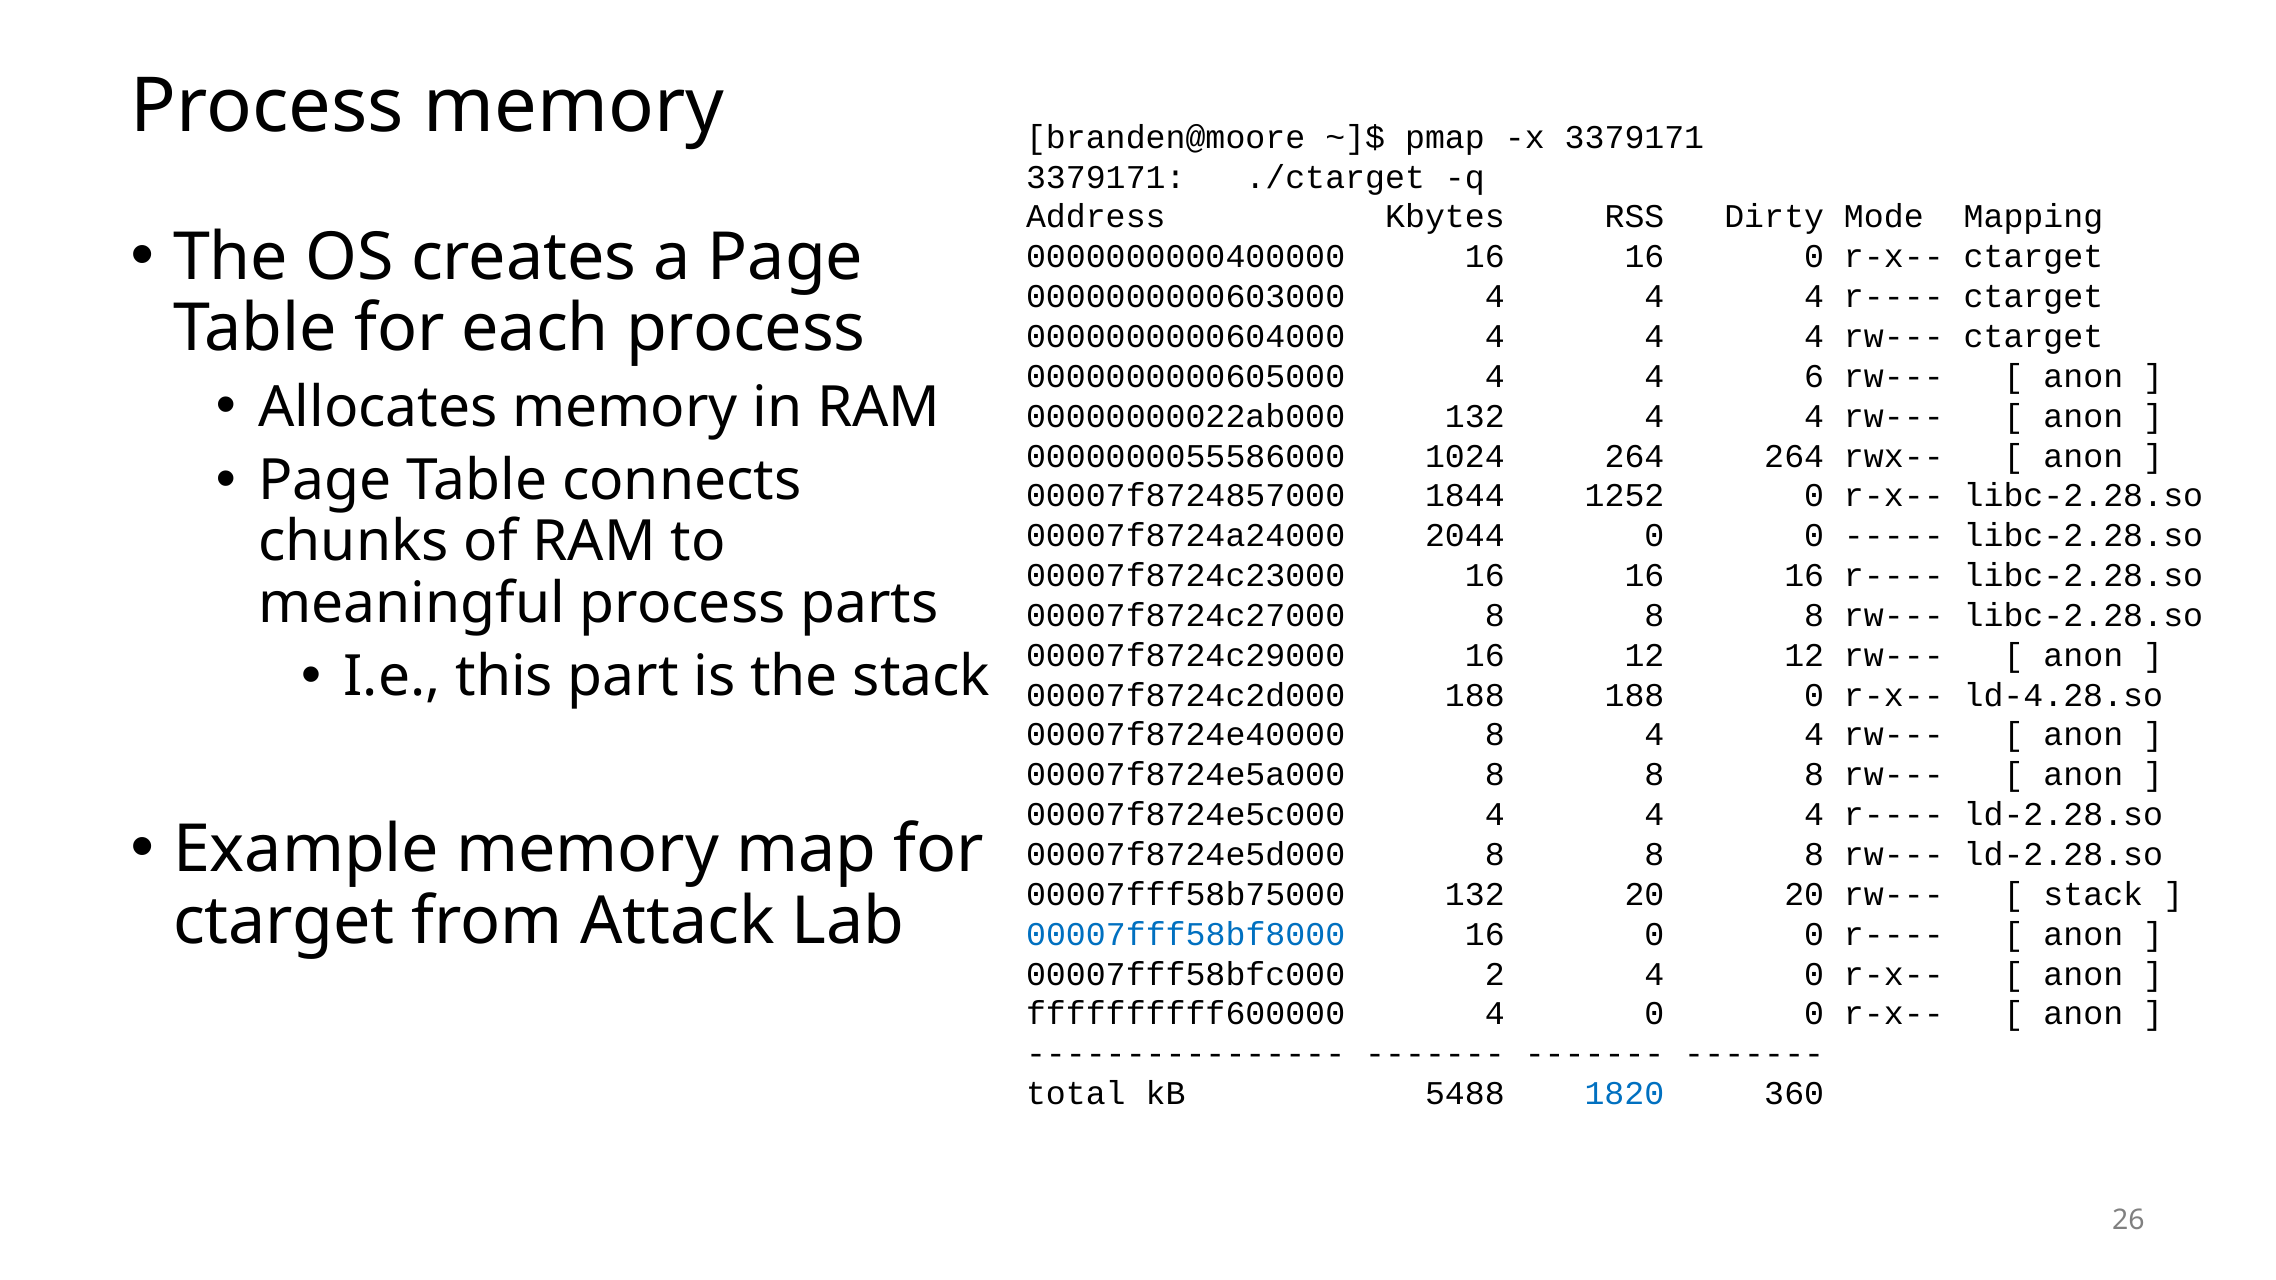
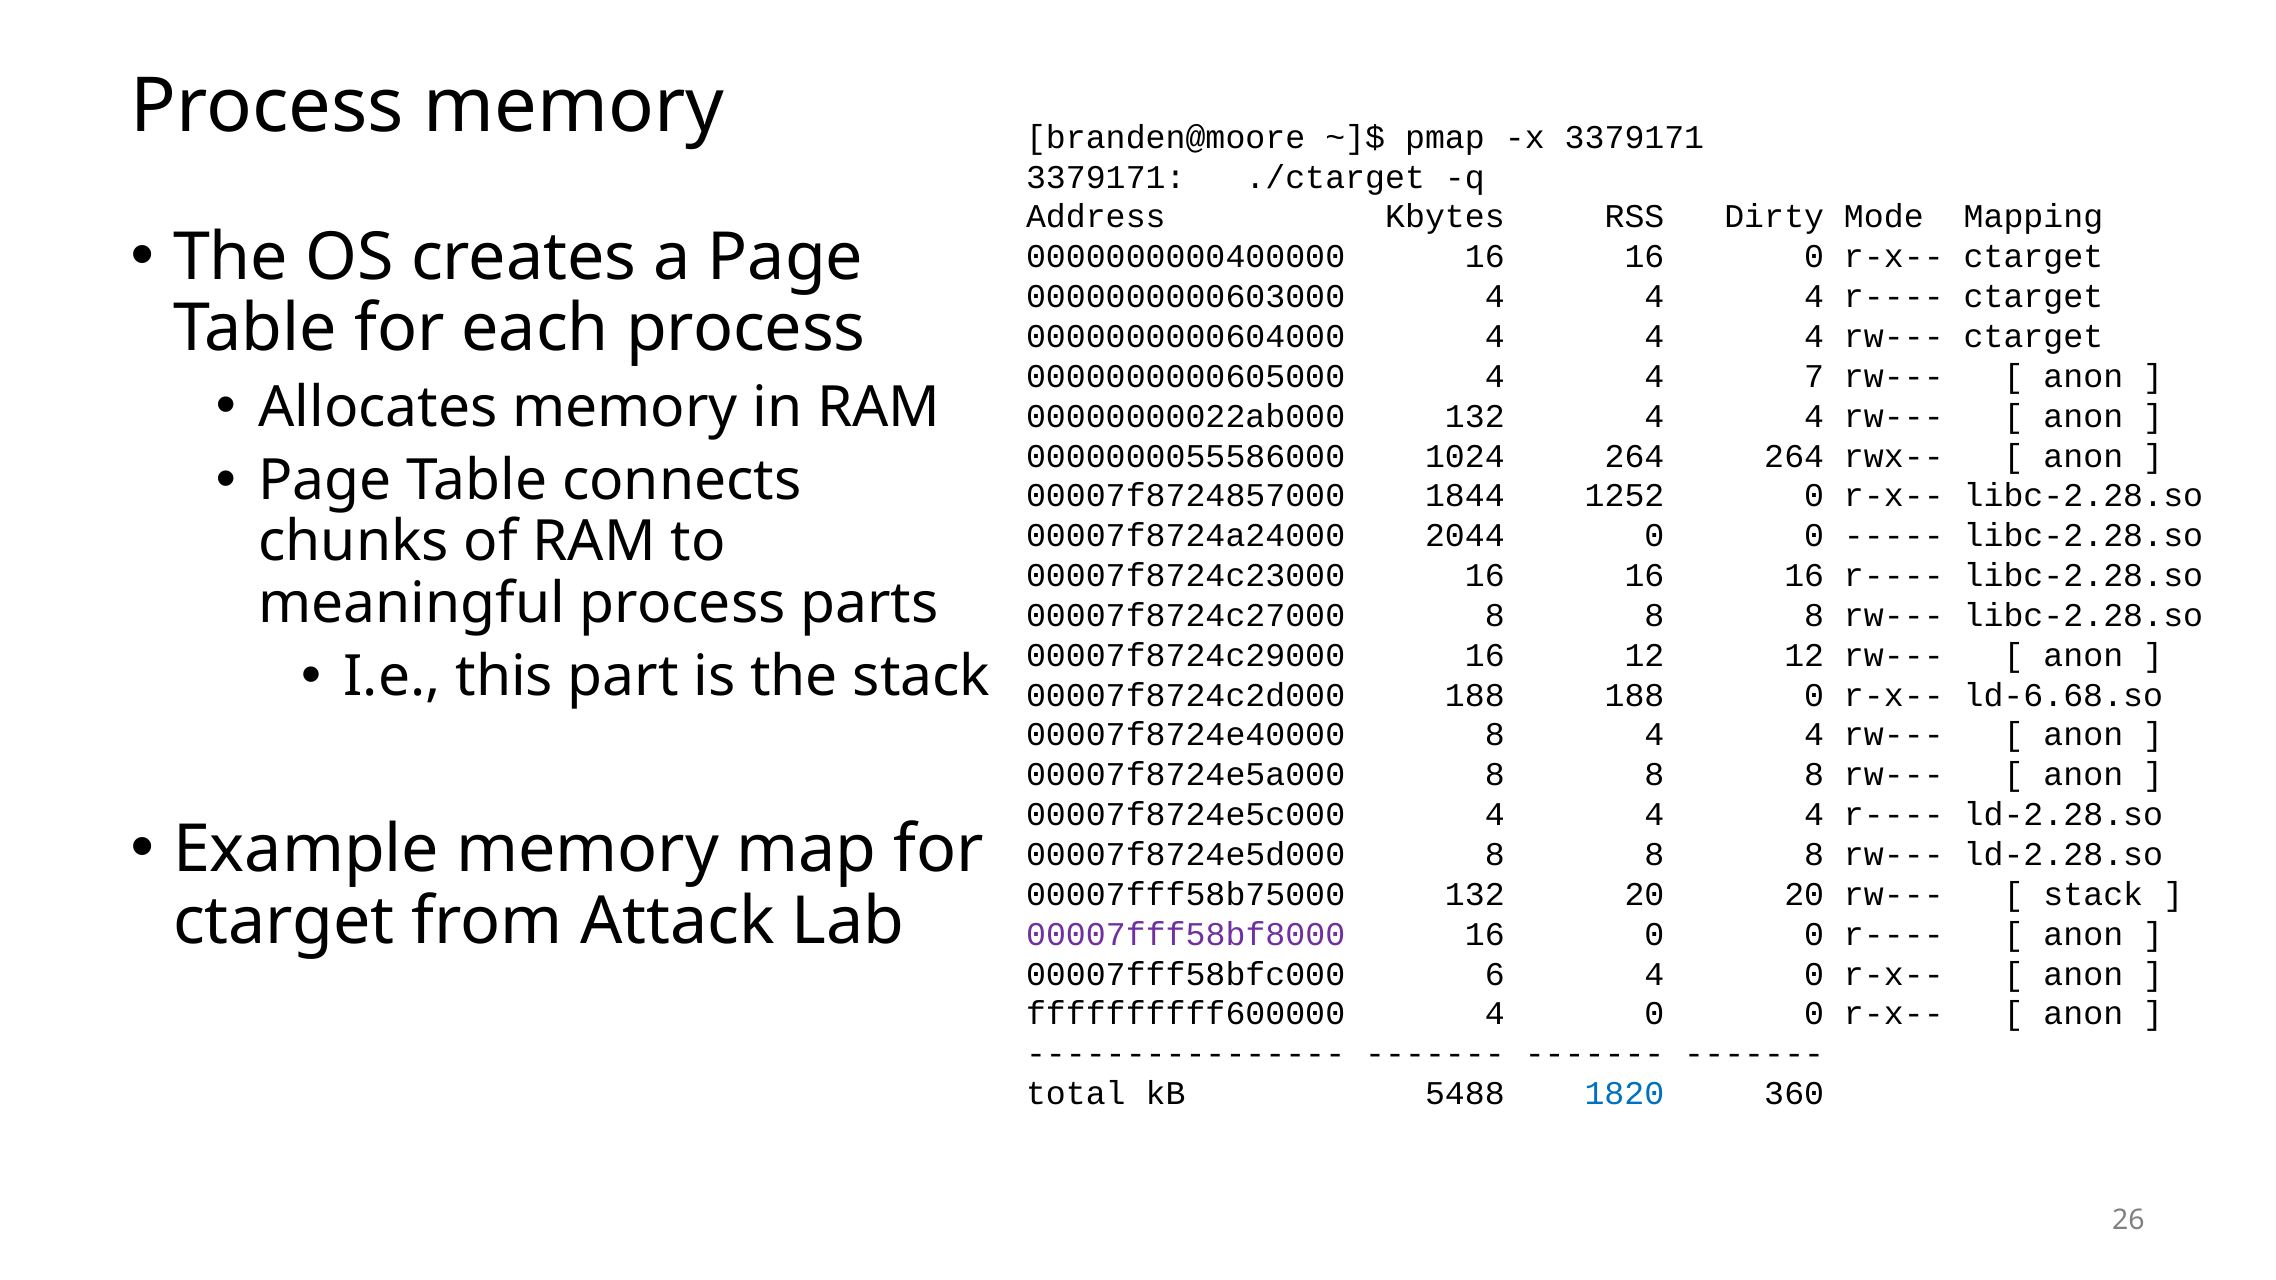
6: 6 -> 7 (1814, 376)
ld-4.28.so: ld-4.28.so -> ld-6.68.so (2063, 695)
00007fff58bf8000 colour: blue -> purple (1186, 934)
2: 2 -> 6 (1495, 974)
